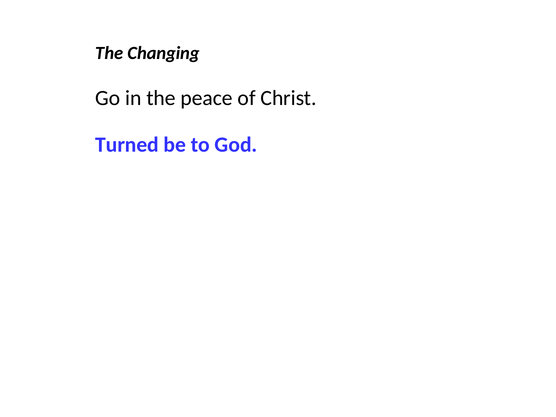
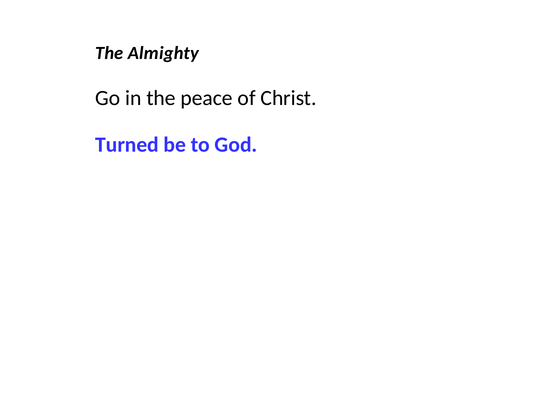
Changing: Changing -> Almighty (163, 53)
